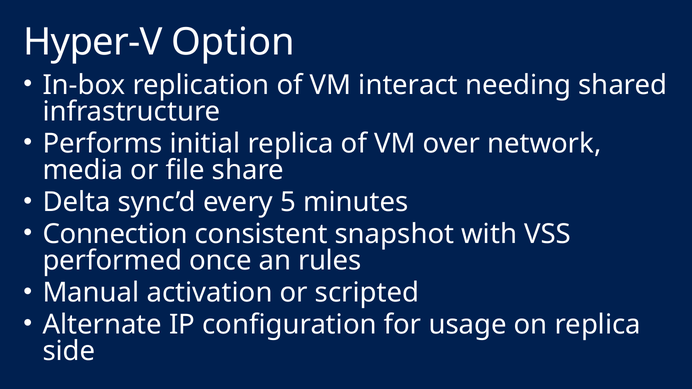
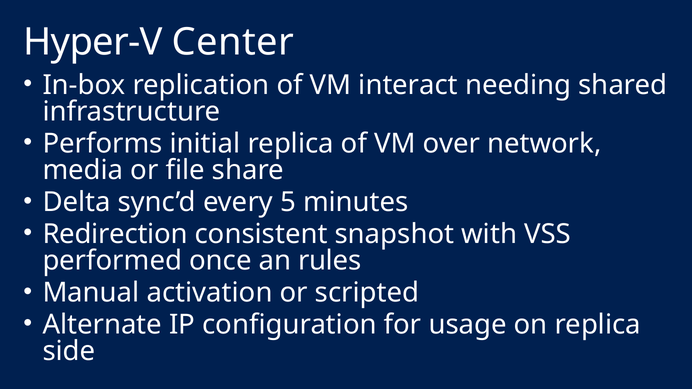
Option: Option -> Center (233, 42)
Connection: Connection -> Redirection (115, 234)
